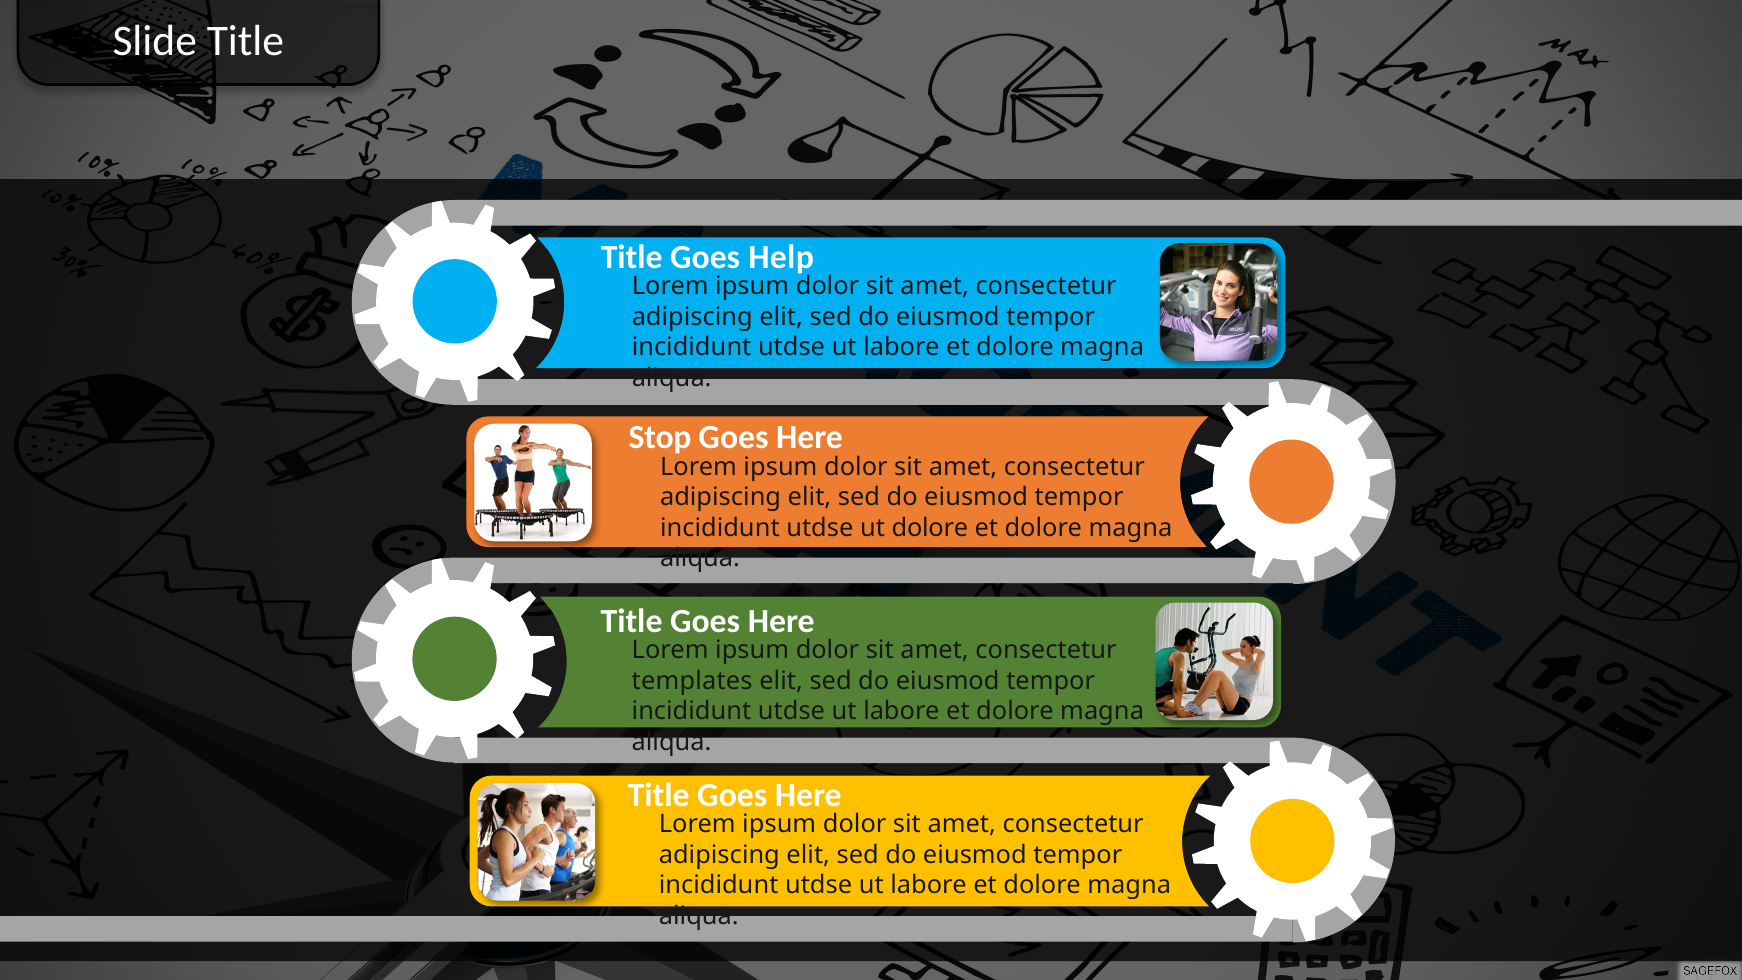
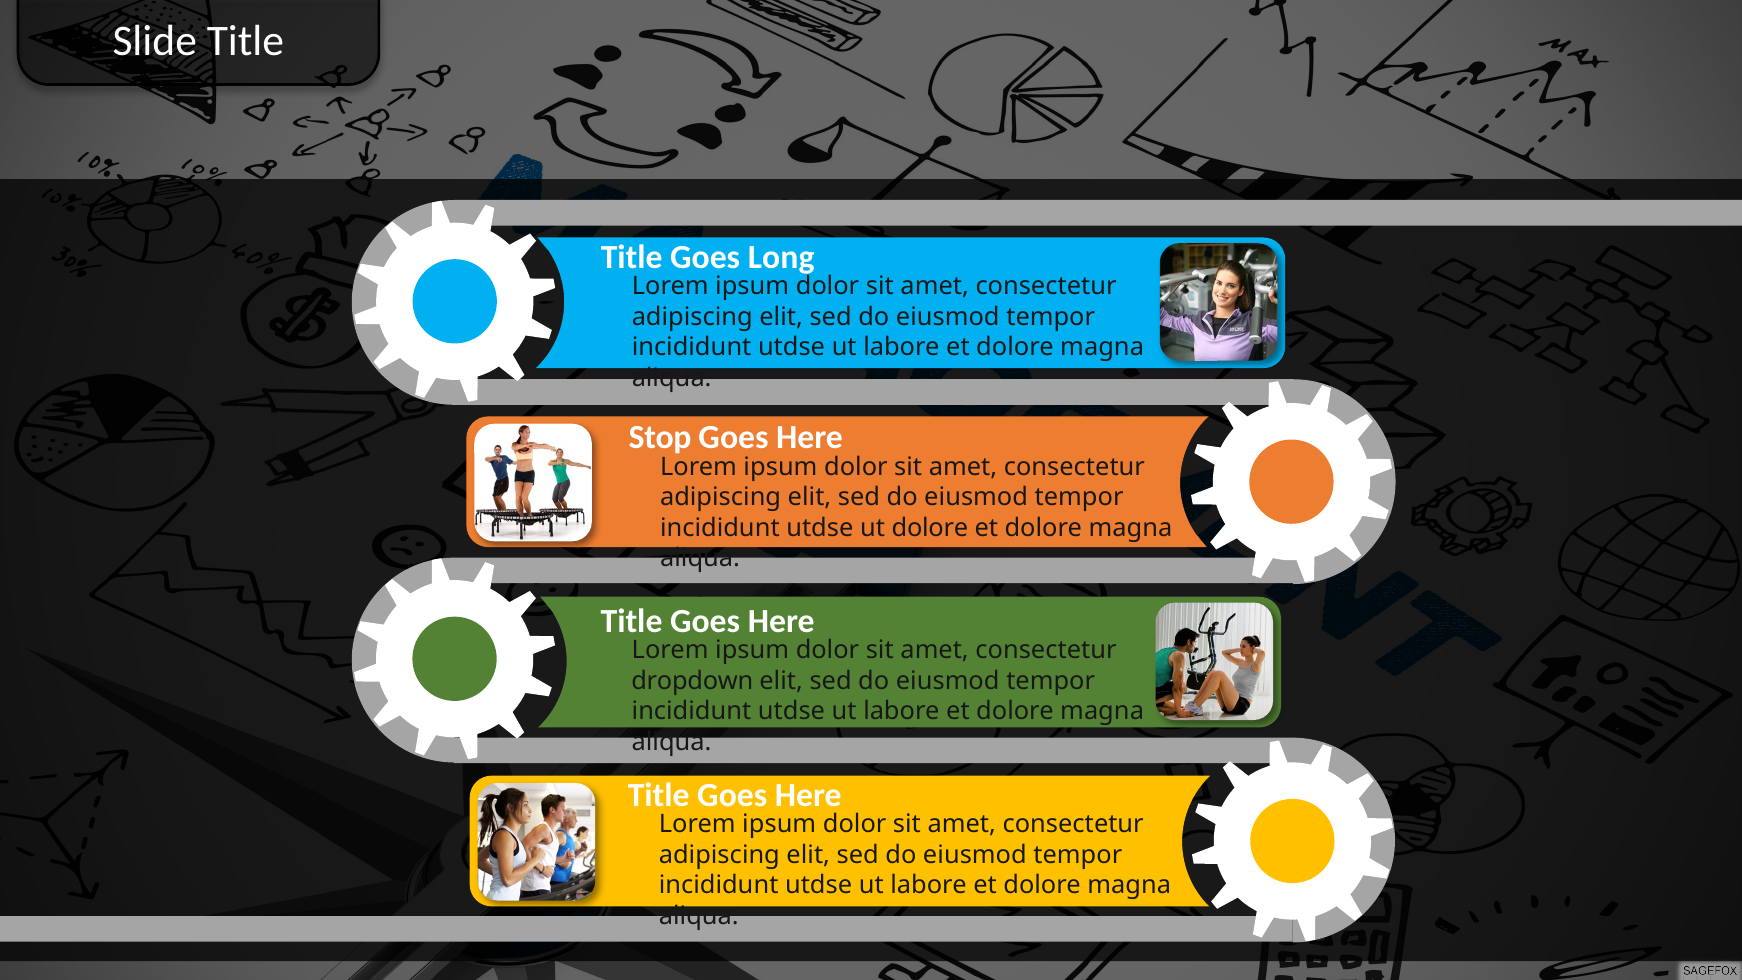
Help: Help -> Long (781, 257)
templates: templates -> dropdown (692, 681)
